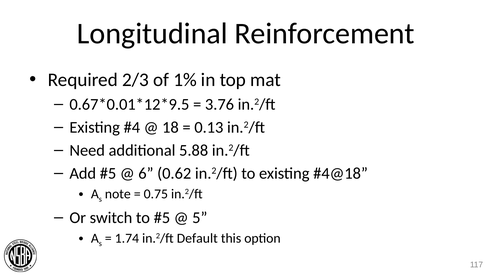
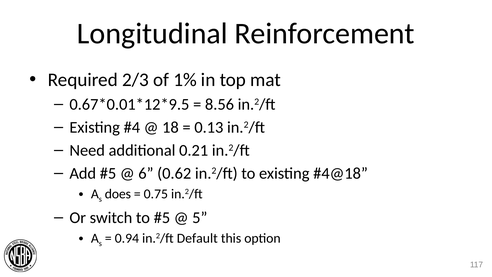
3.76: 3.76 -> 8.56 (220, 104)
5.88: 5.88 -> 0.21 (194, 150)
note: note -> does (118, 194)
1.74: 1.74 -> 0.94 (127, 238)
